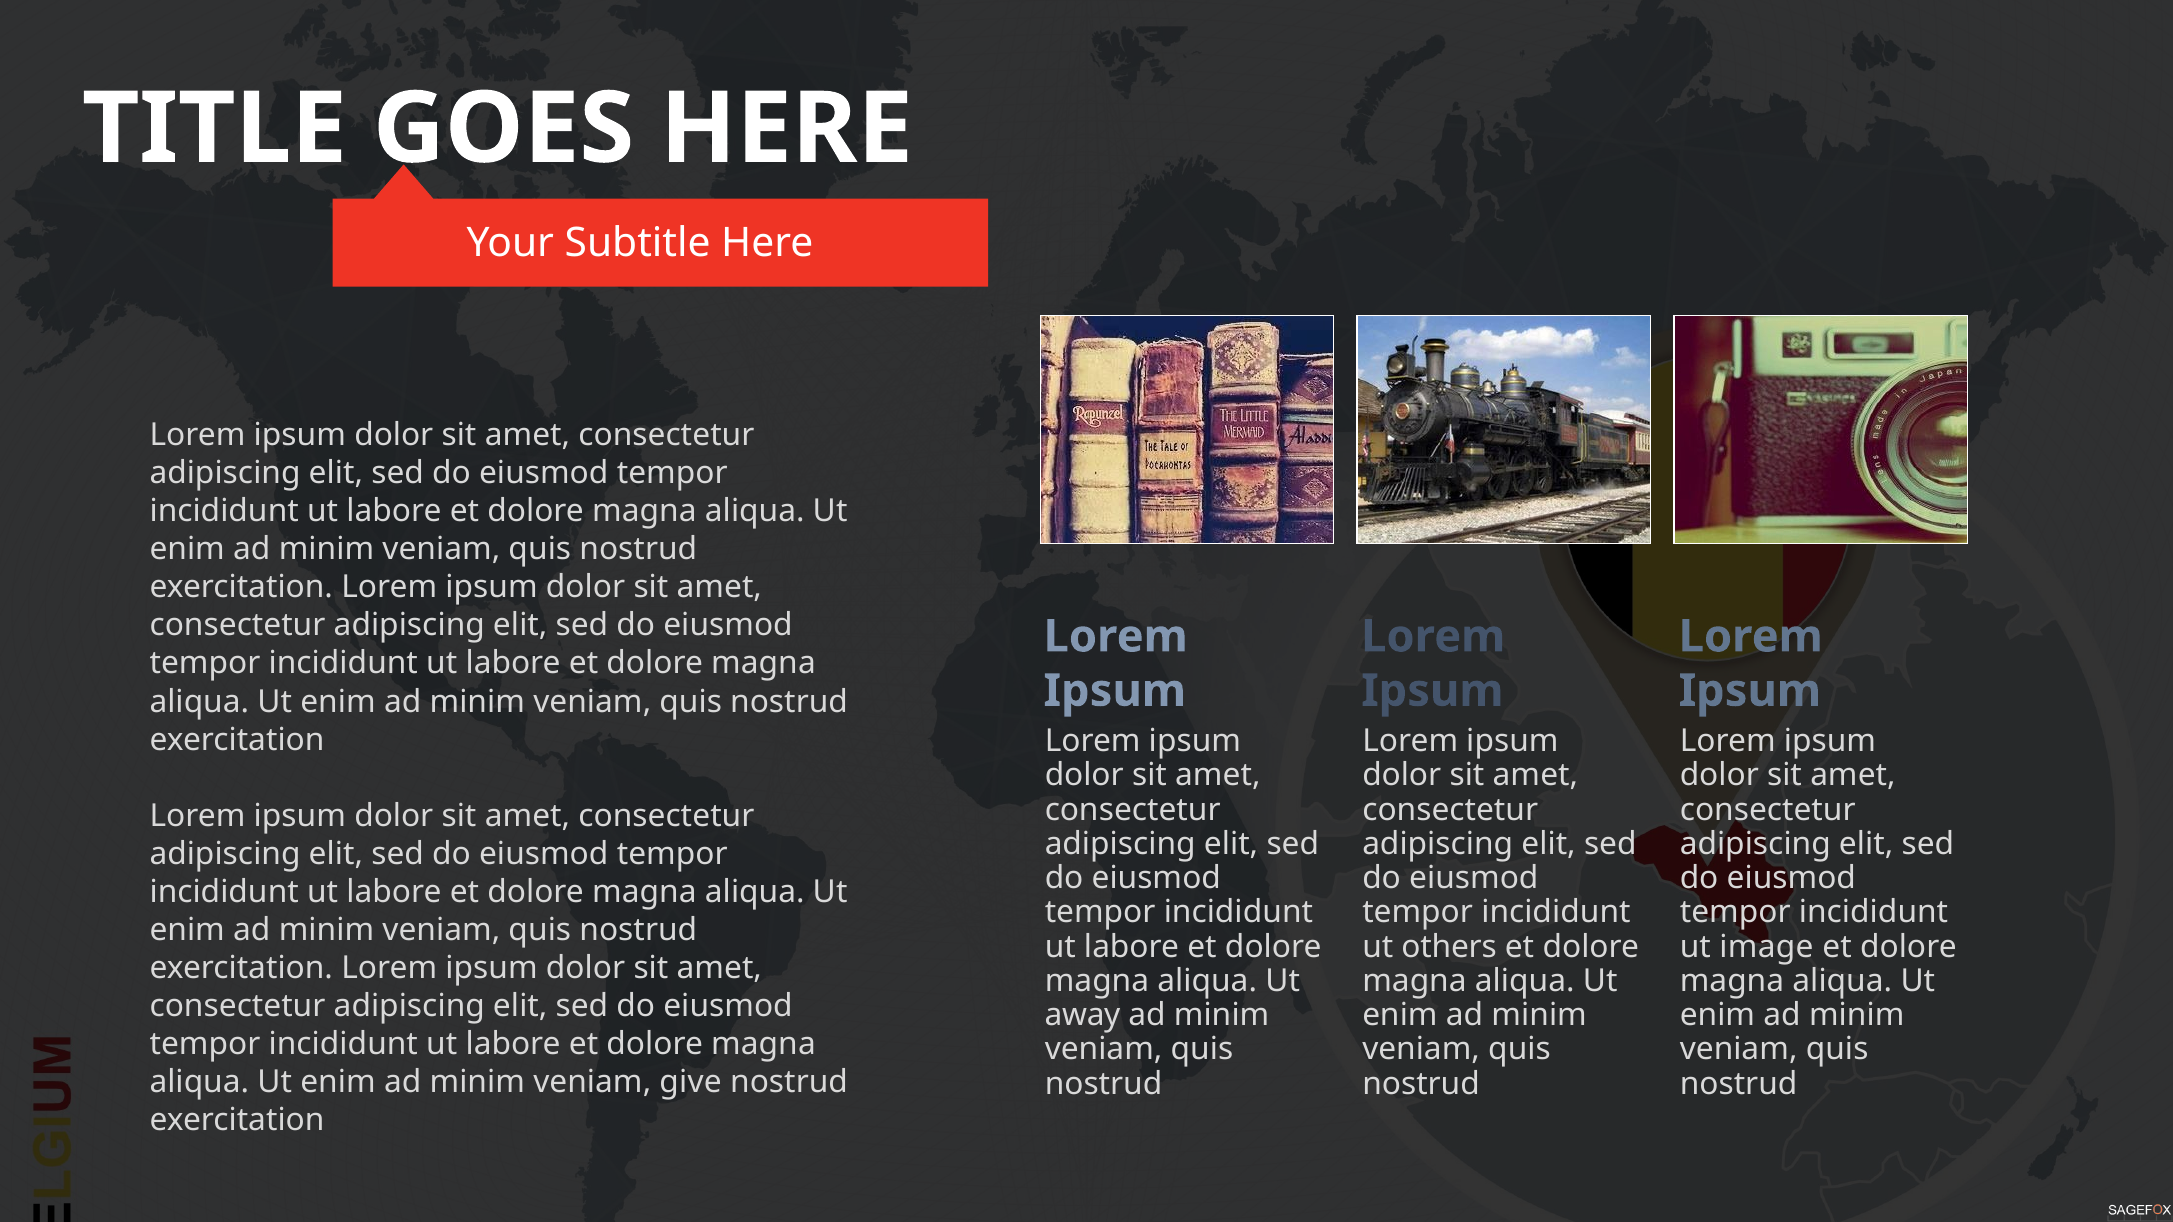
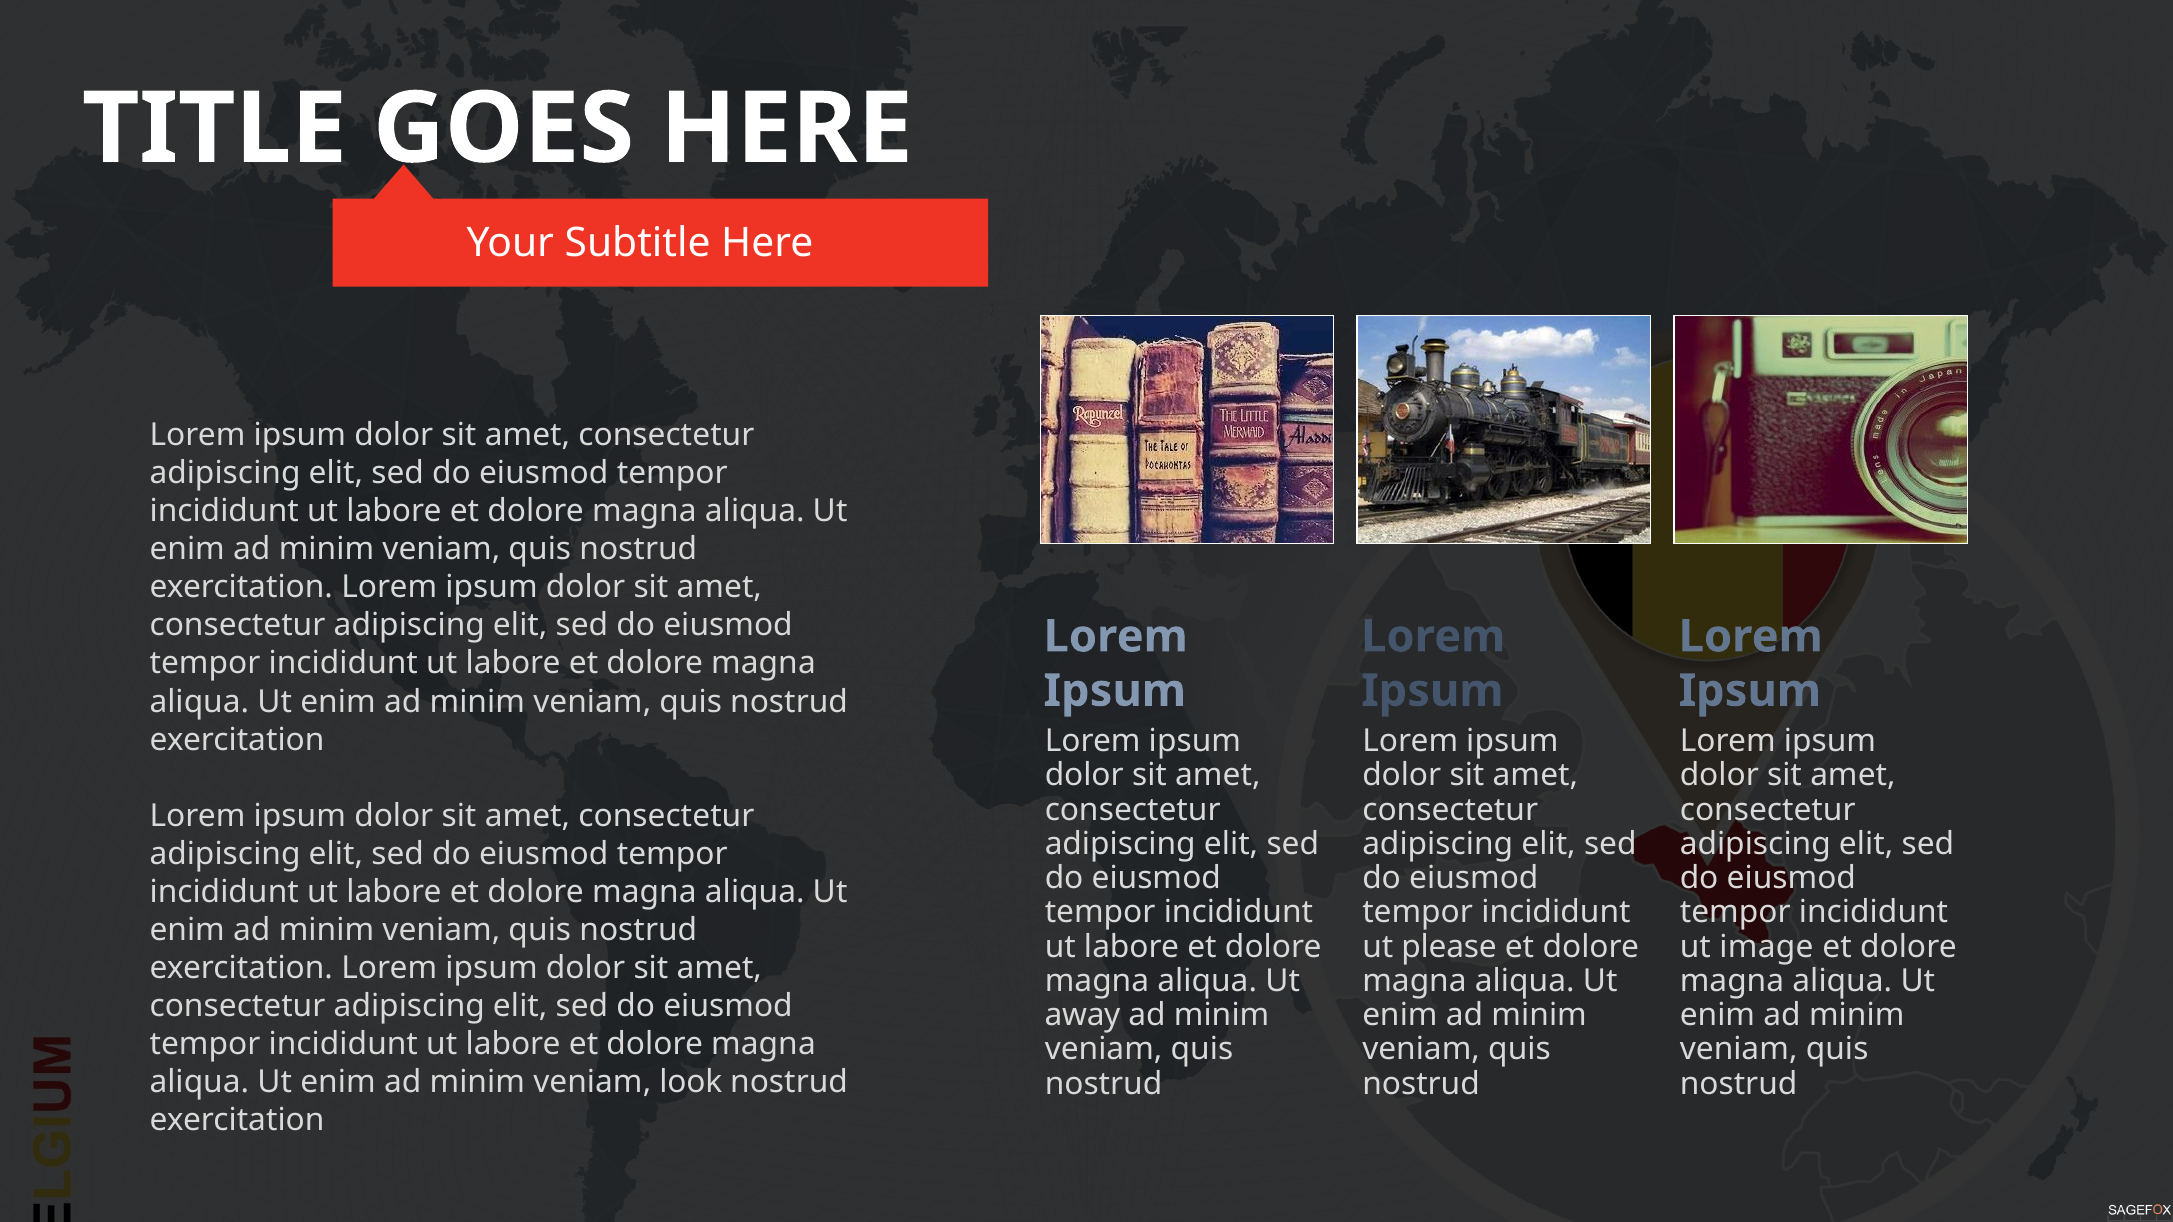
others: others -> please (1449, 947)
give: give -> look (691, 1082)
